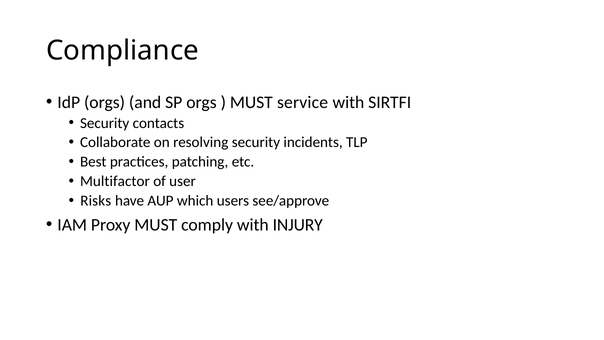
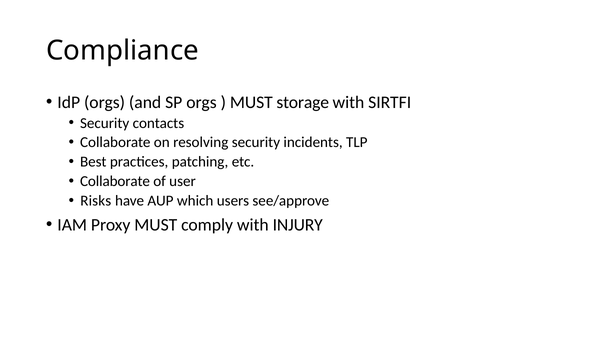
service: service -> storage (303, 102)
Multifactor: Multifactor -> Collaborate (115, 181)
